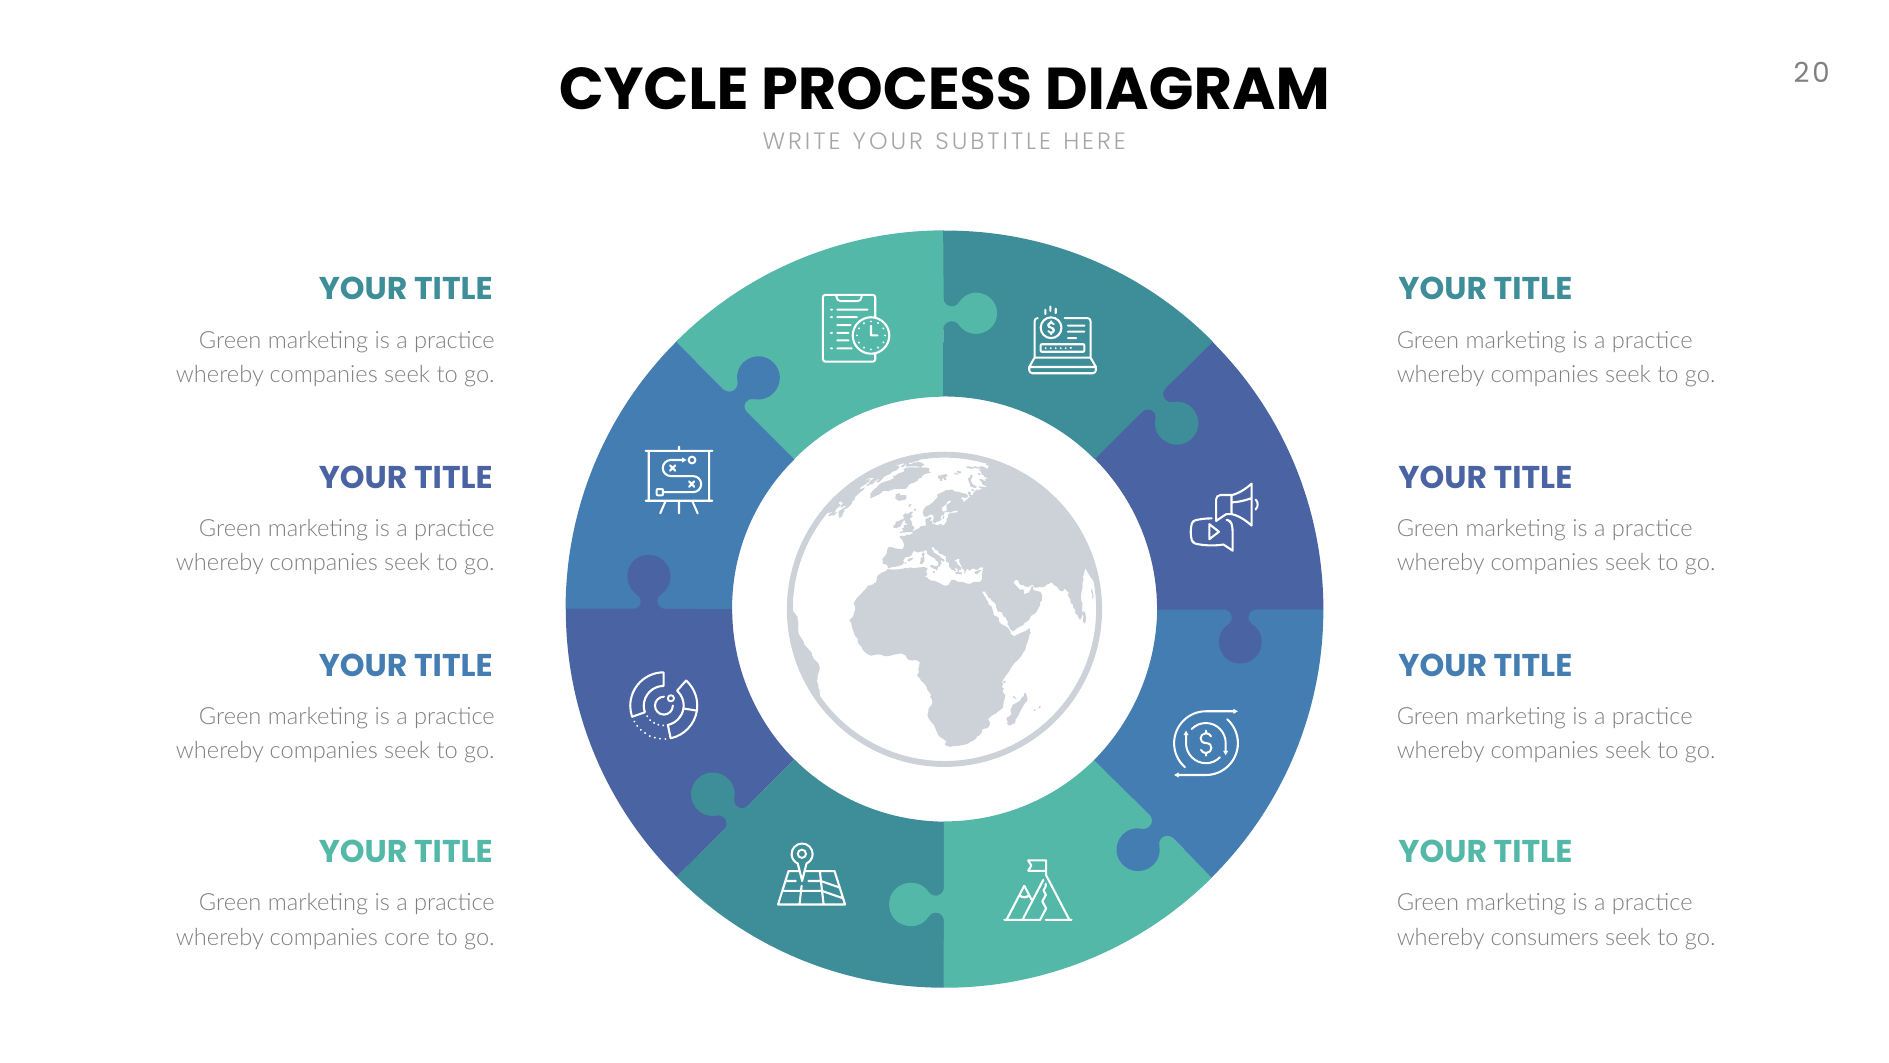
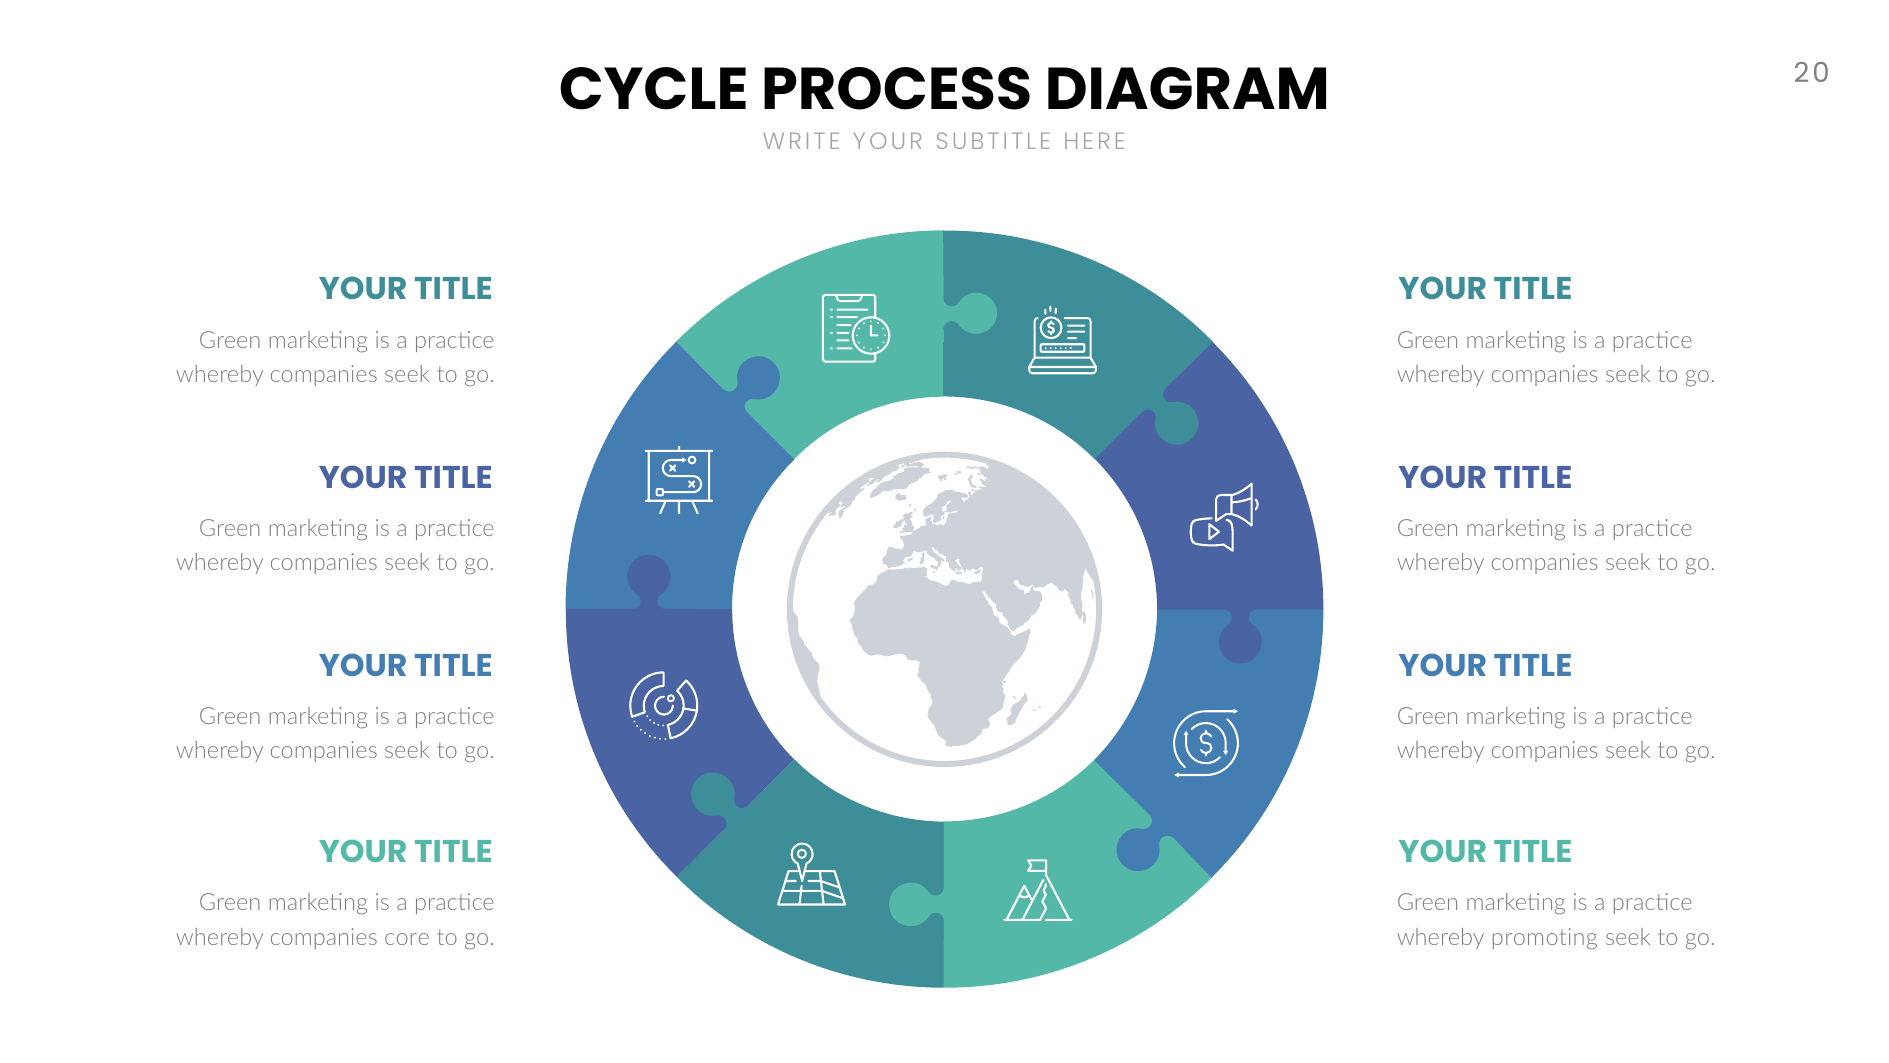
consumers: consumers -> promoting (1544, 937)
